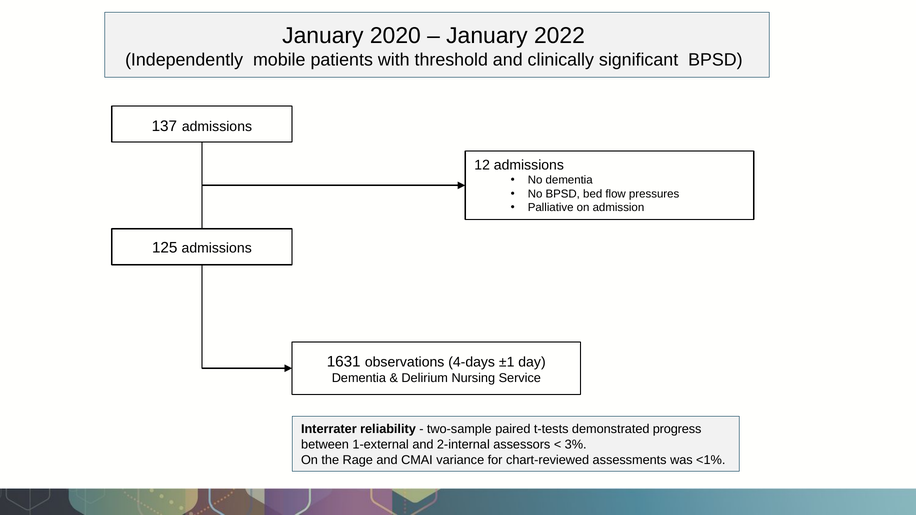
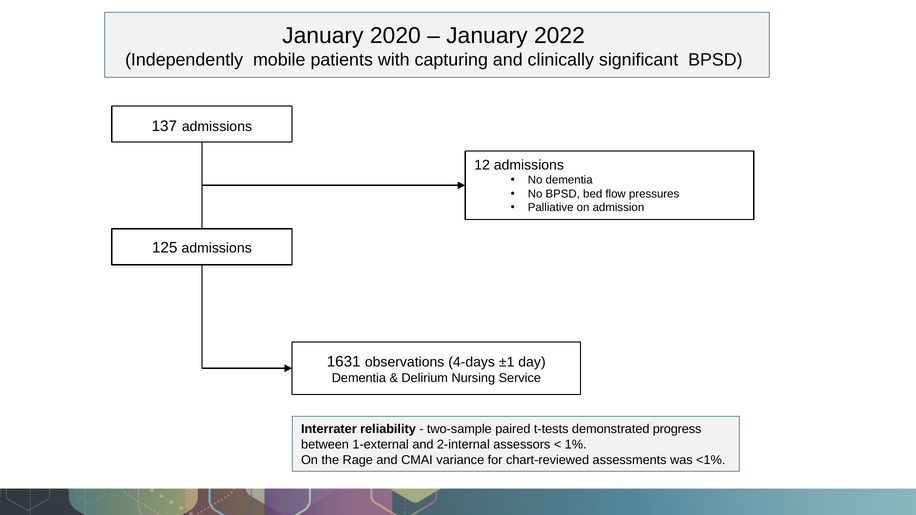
threshold: threshold -> capturing (451, 60)
3%: 3% -> 1% (576, 445)
